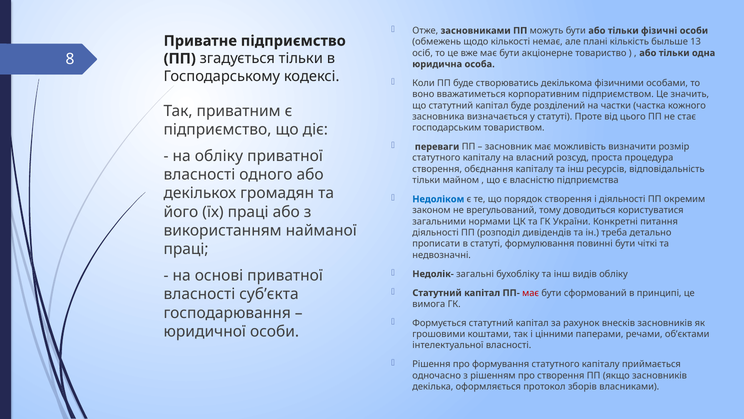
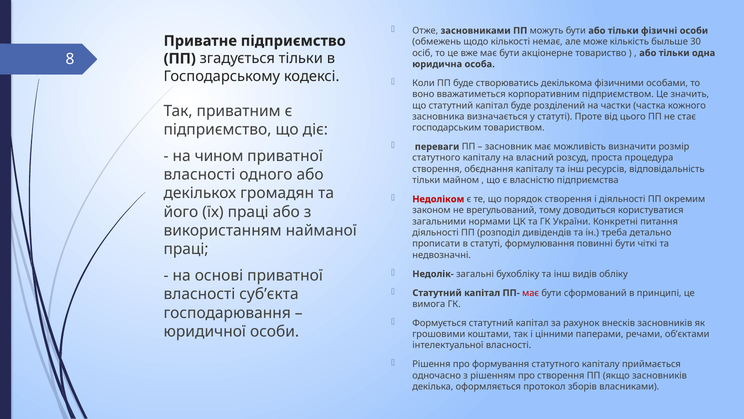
плані: плані -> може (595, 42)
13: 13 -> 30 (696, 42)
на обліку: обліку -> чином (219, 156)
Недоліком colour: blue -> red (438, 199)
